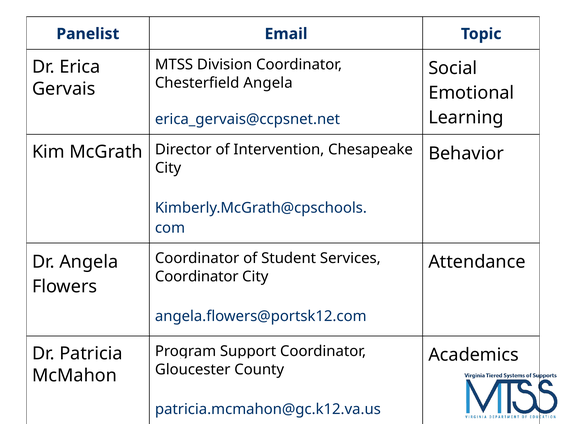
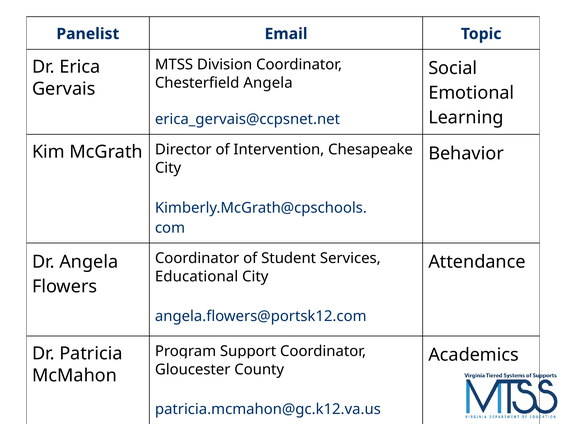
Coordinator: Coordinator -> Educational (197, 277)
